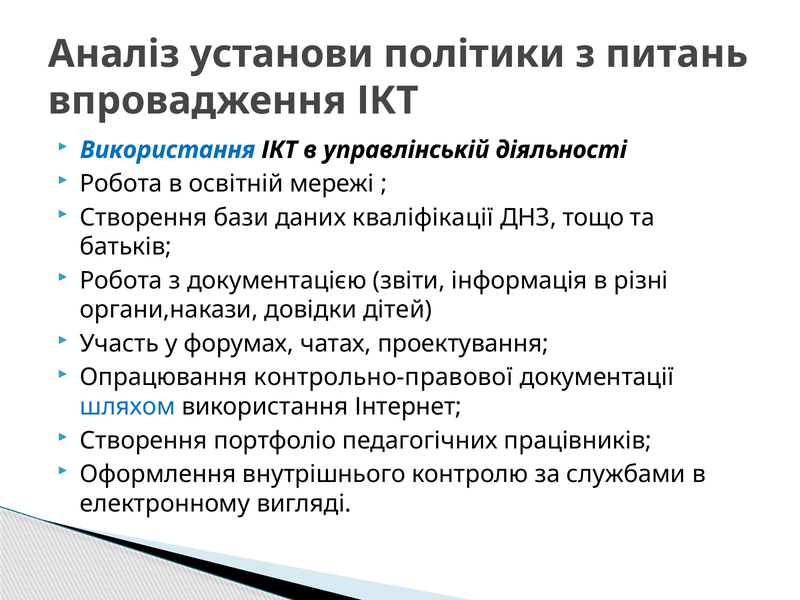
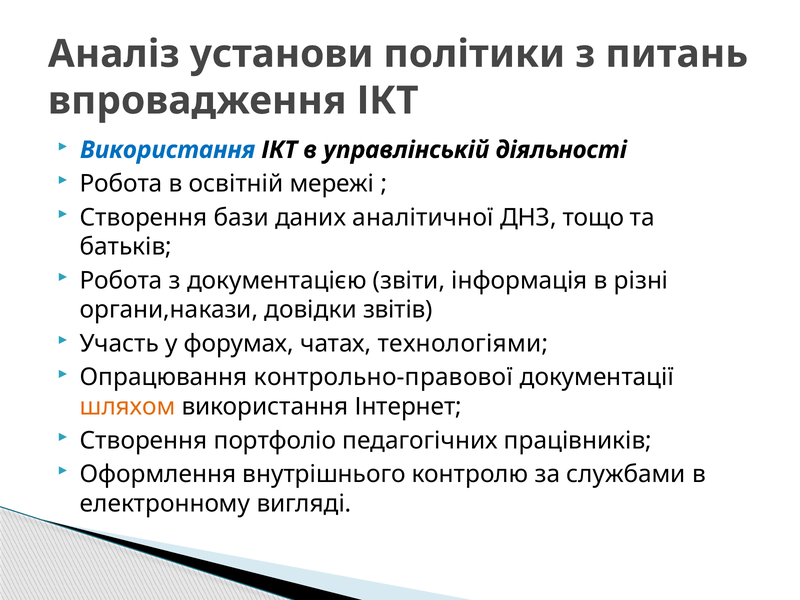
кваліфікації: кваліфікації -> аналітичної (423, 217)
дітей: дітей -> звітів (398, 310)
проектування: проектування -> технологіями (463, 344)
шляхом colour: blue -> orange (128, 407)
